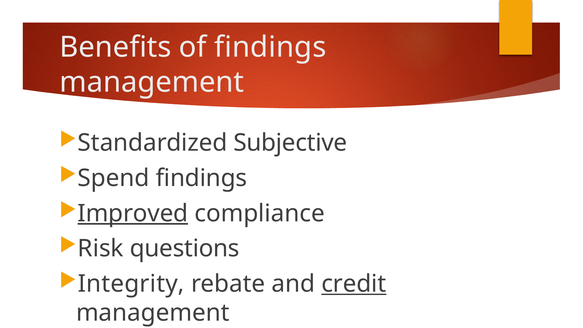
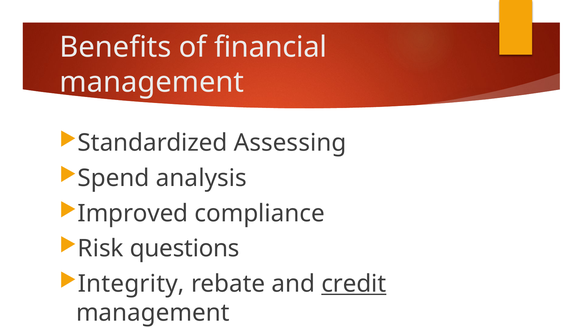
of findings: findings -> financial (270, 47)
Subjective: Subjective -> Assessing (290, 143)
Spend findings: findings -> analysis (201, 178)
Improved underline: present -> none (133, 213)
